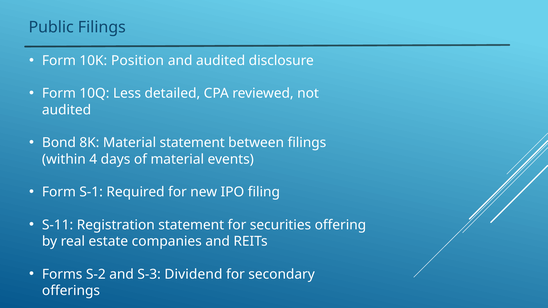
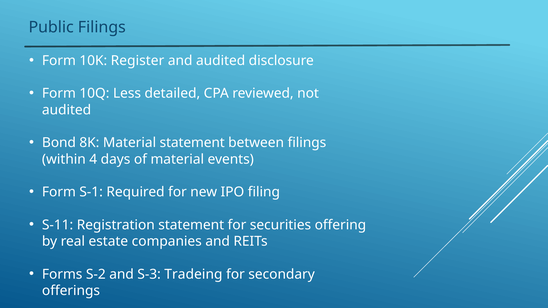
Position: Position -> Register (137, 61)
Dividend: Dividend -> Tradeing (193, 274)
